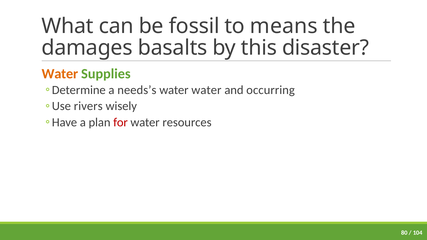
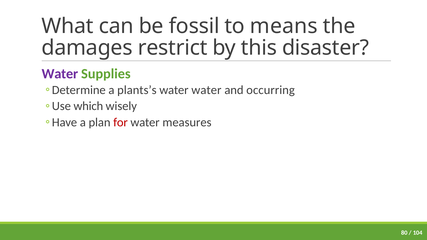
basalts: basalts -> restrict (173, 48)
Water colour: orange -> purple (60, 74)
needs’s: needs’s -> plants’s (137, 90)
rivers: rivers -> which (88, 106)
resources: resources -> measures (187, 122)
